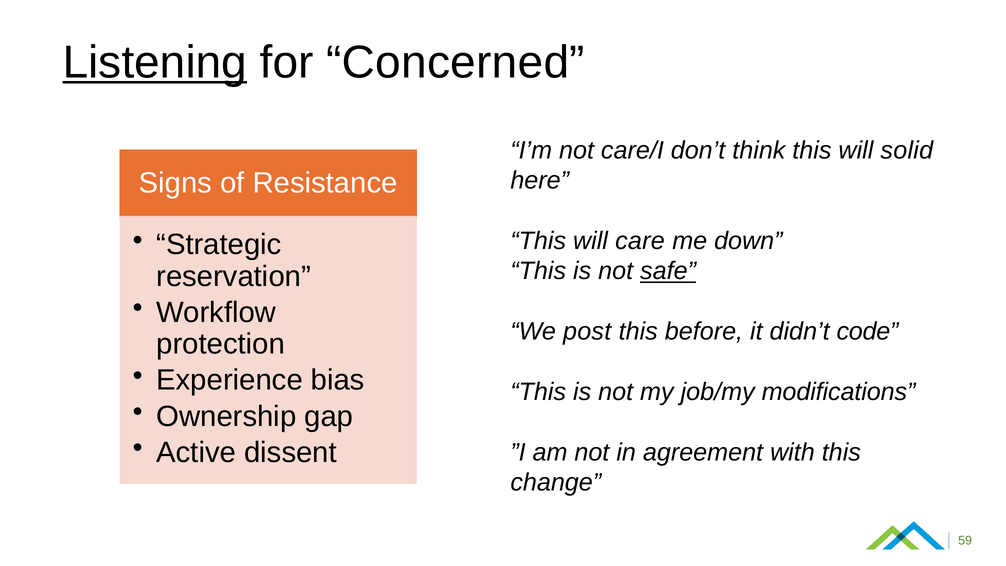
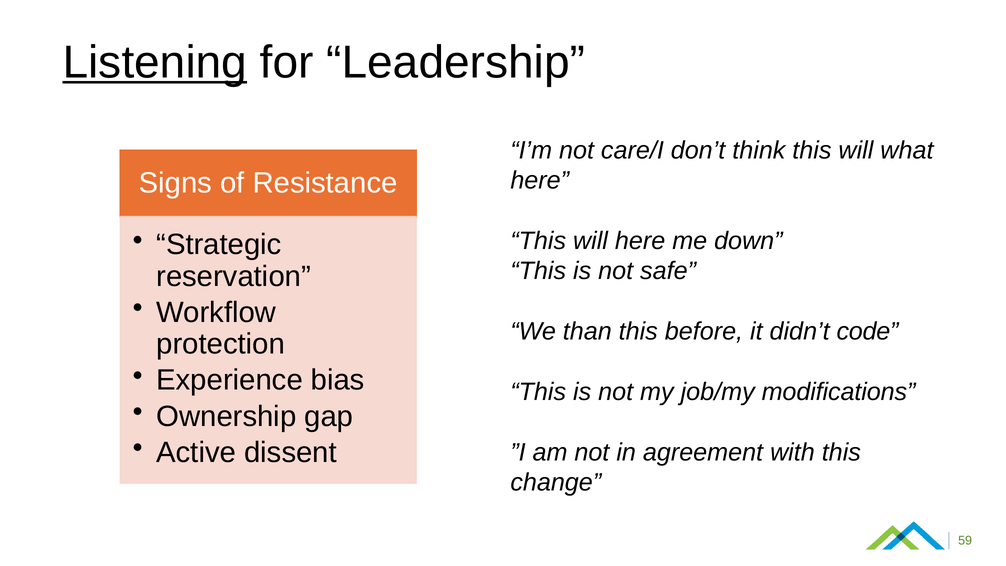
Concerned: Concerned -> Leadership (456, 62)
solid: solid -> what (907, 150)
will care: care -> here (640, 241)
safe underline: present -> none (668, 271)
post: post -> than (587, 331)
